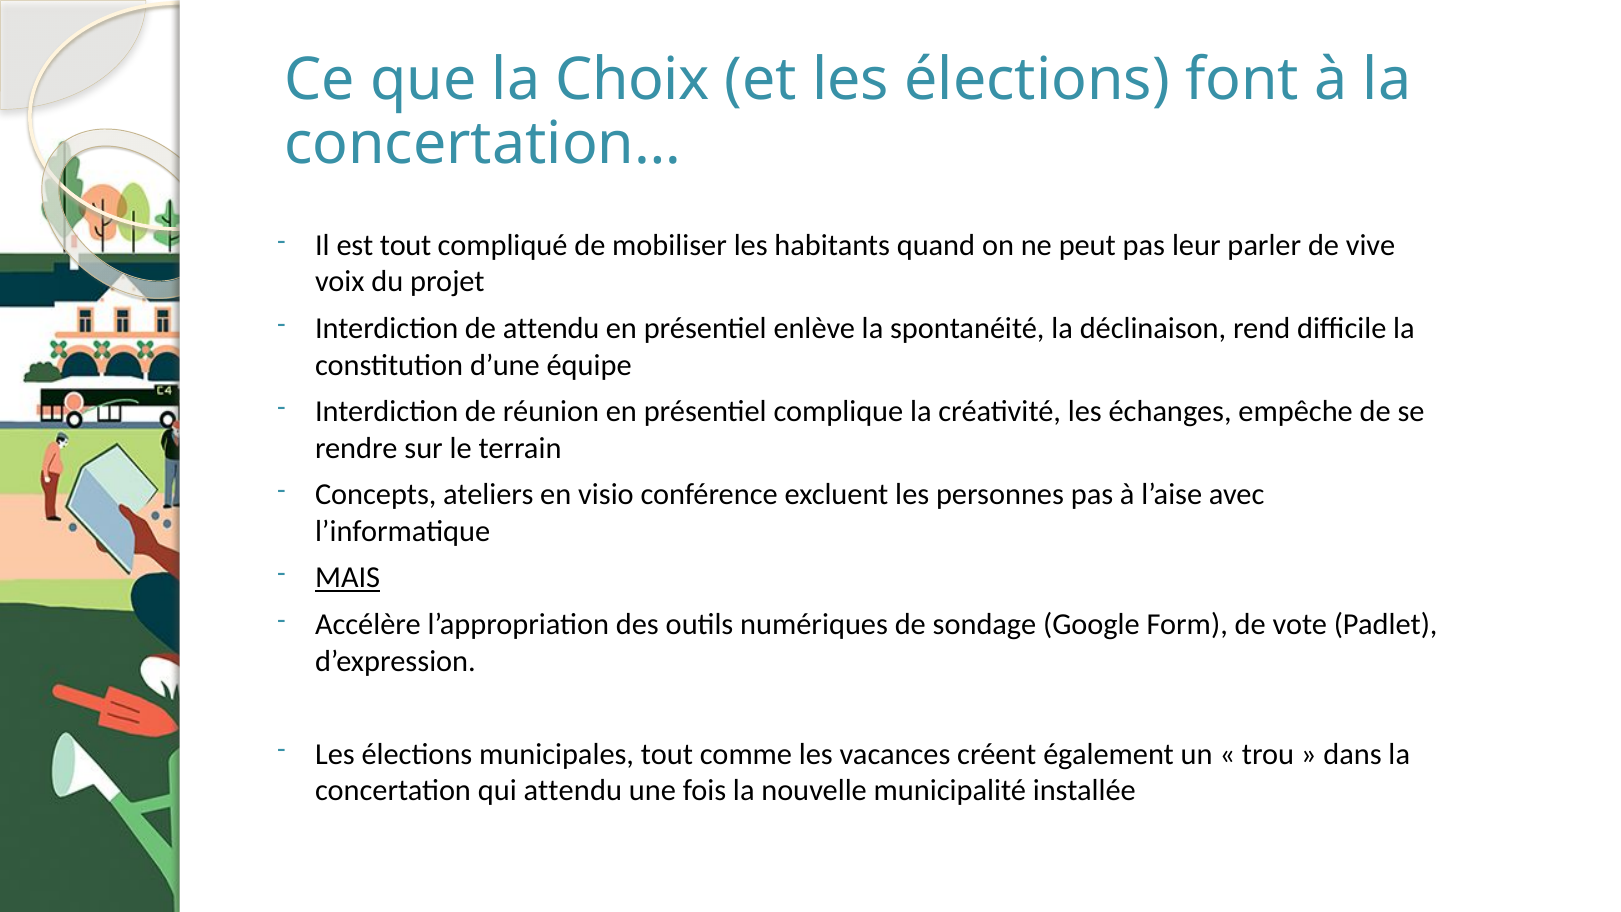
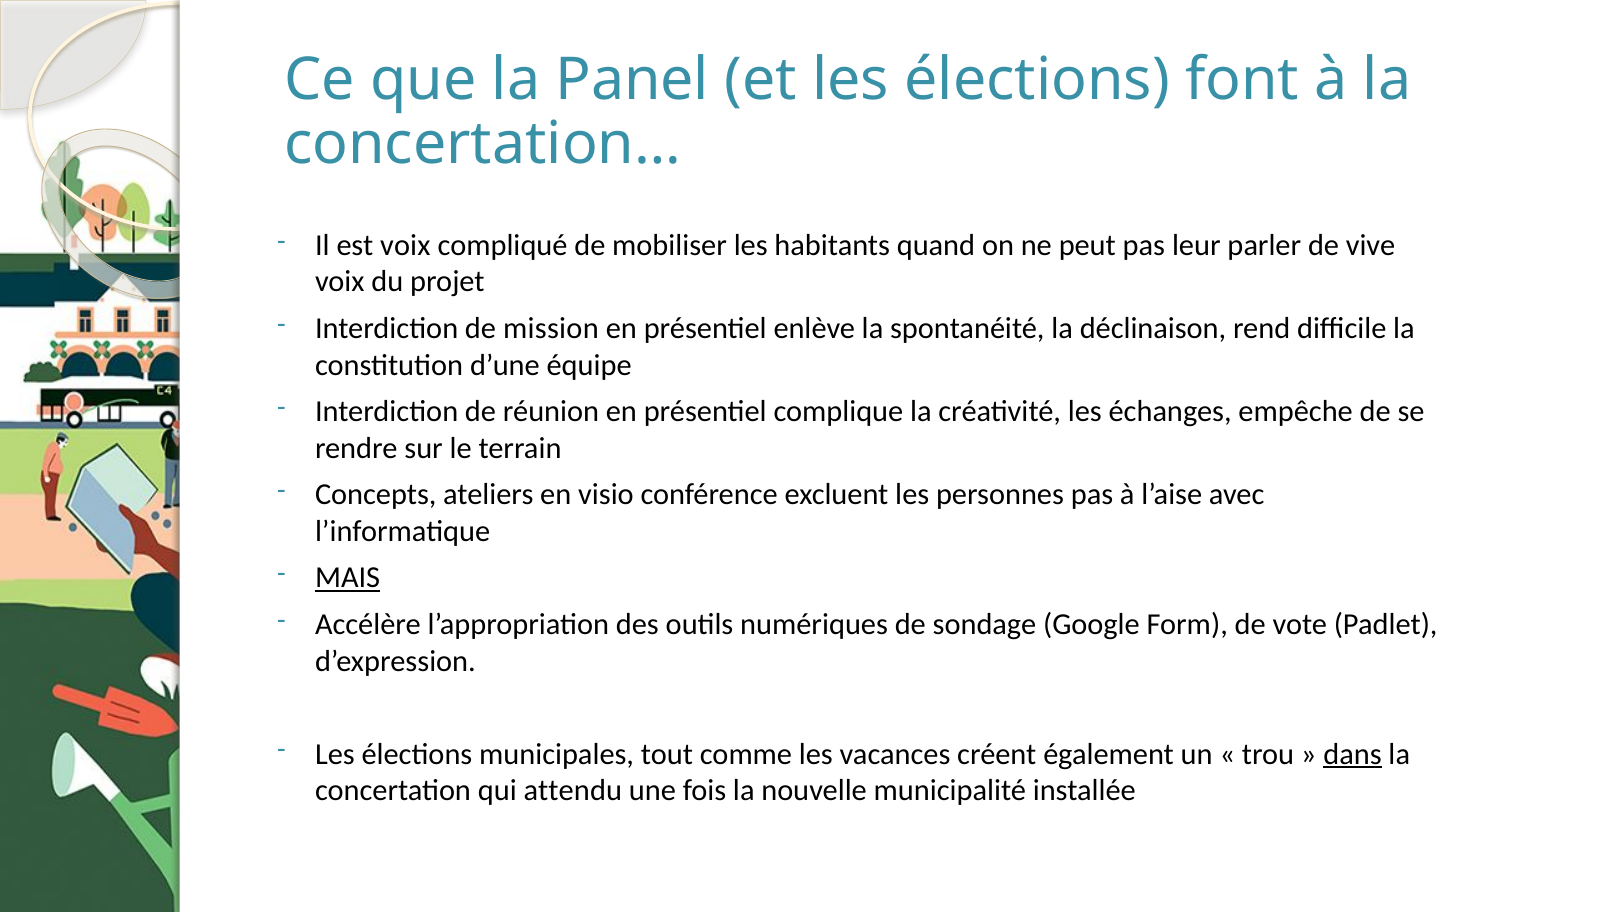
Choix: Choix -> Panel (632, 80)
est tout: tout -> voix (405, 245)
de attendu: attendu -> mission (551, 329)
dans underline: none -> present (1353, 754)
